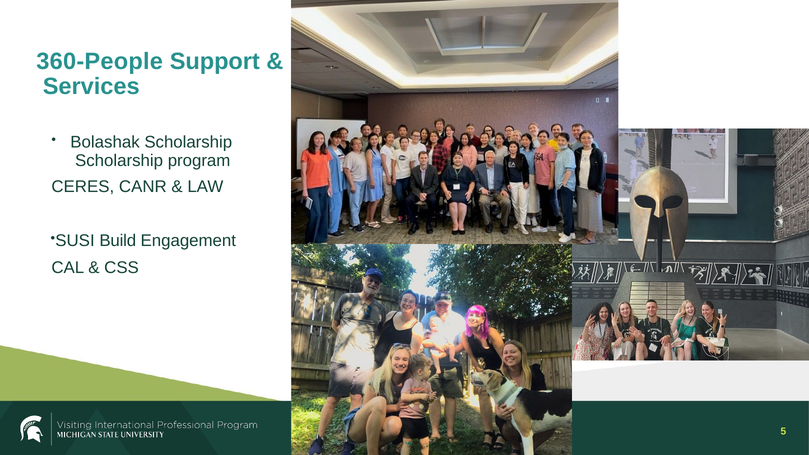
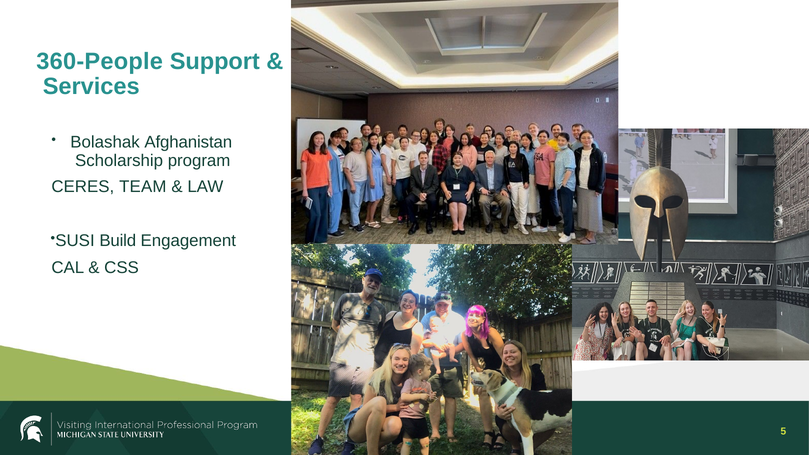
Bolashak Scholarship: Scholarship -> Afghanistan (188, 142)
CANR: CANR -> TEAM (143, 187)
